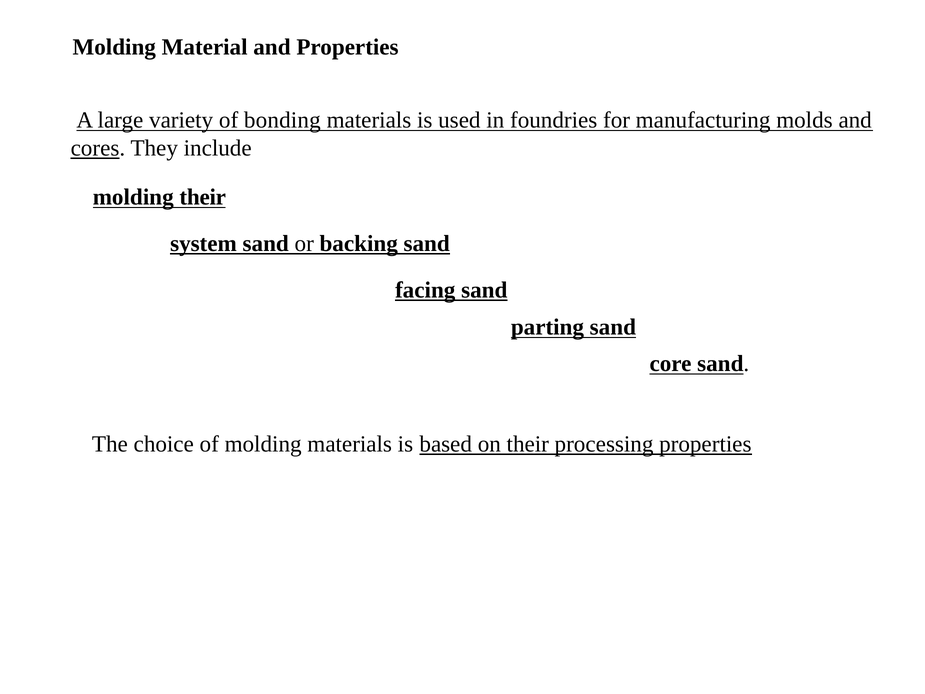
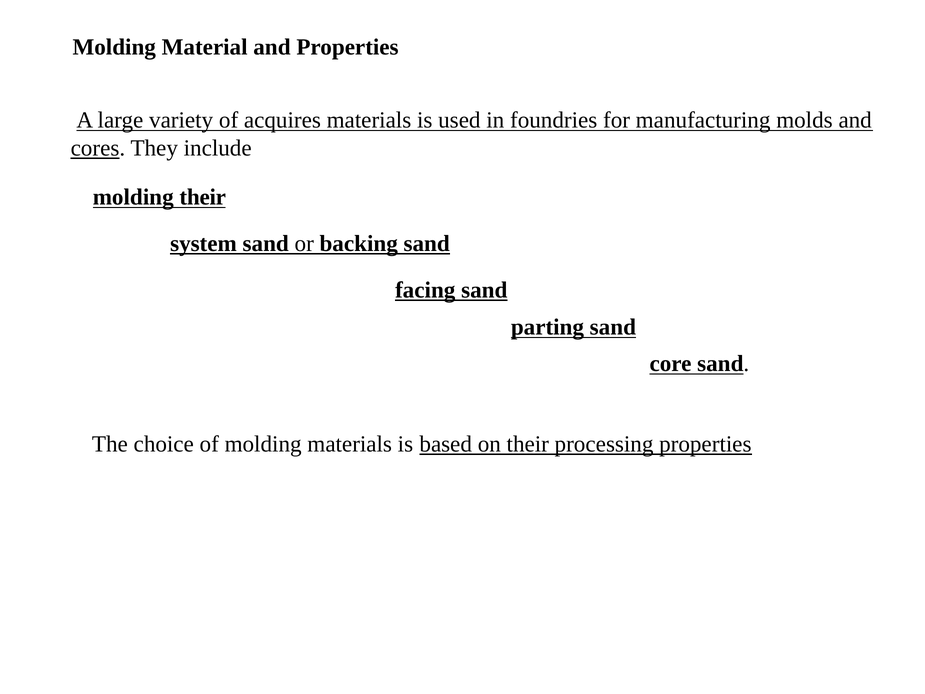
bonding: bonding -> acquires (282, 120)
